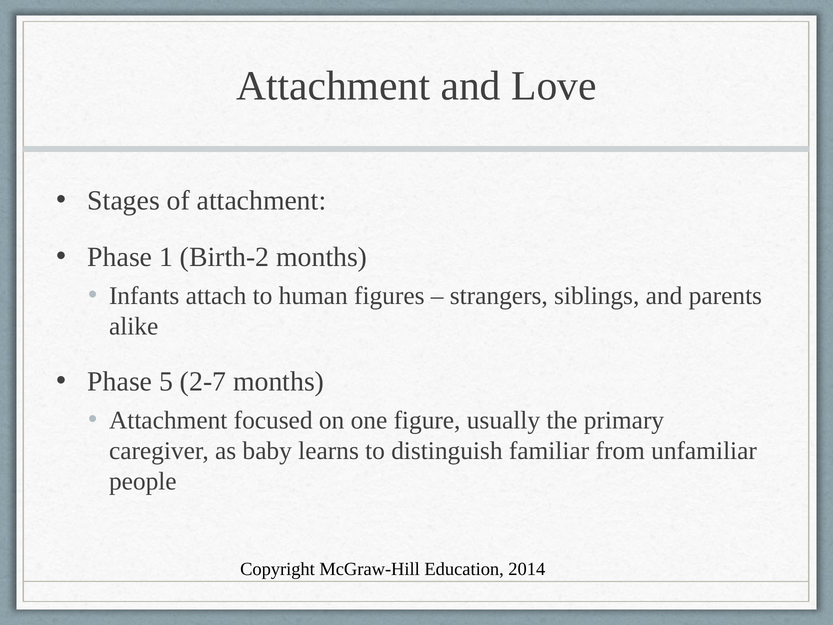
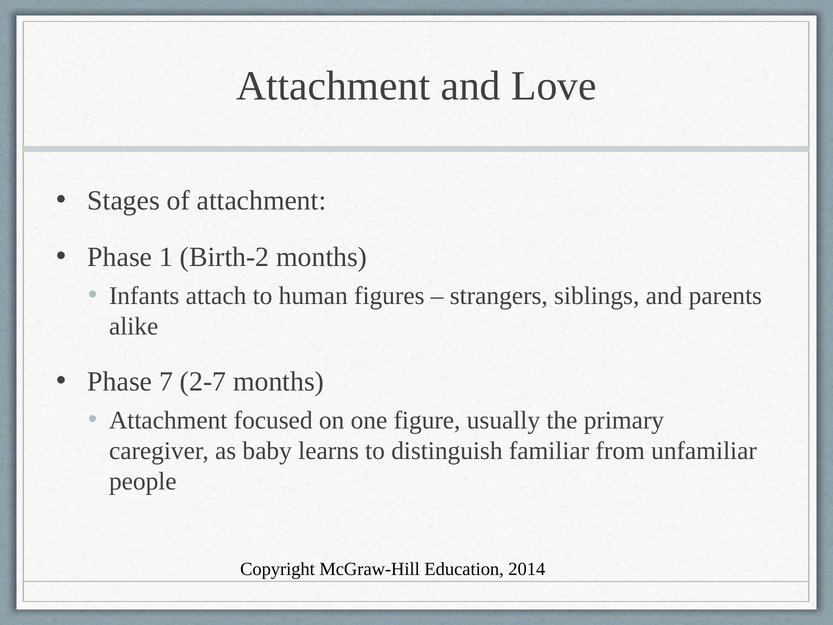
5: 5 -> 7 (166, 381)
